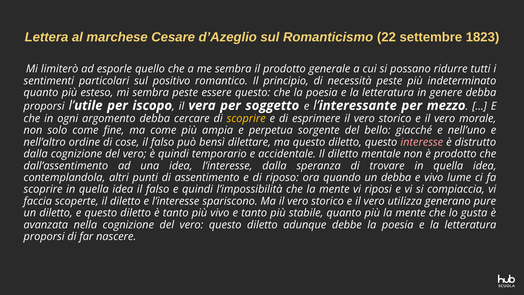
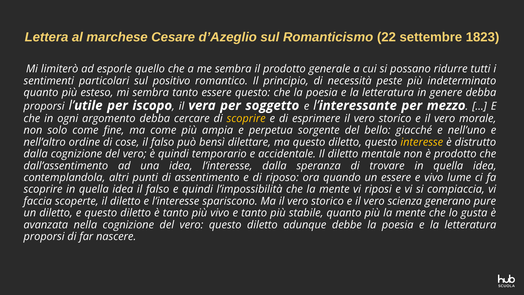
sembra peste: peste -> tanto (185, 93)
interesse colour: pink -> yellow (422, 142)
un debba: debba -> essere (396, 177)
utilizza: utilizza -> scienza (405, 201)
